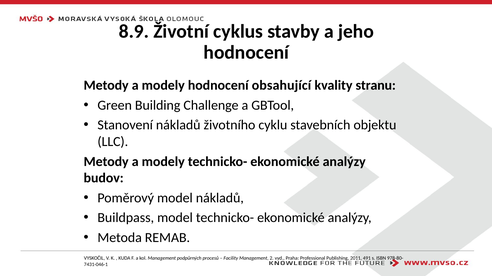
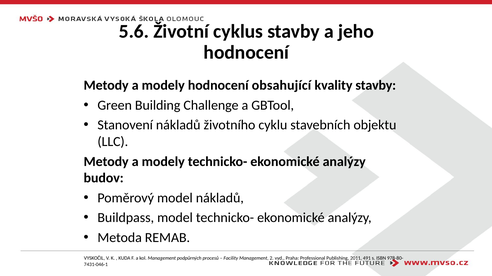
8.9: 8.9 -> 5.6 (134, 31)
kvality stranu: stranu -> stavby (376, 86)
